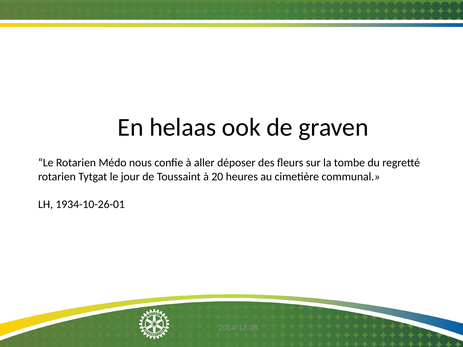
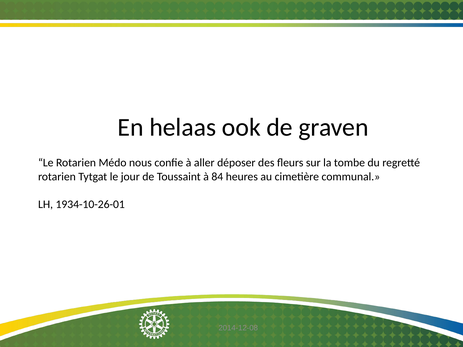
20: 20 -> 84 (217, 177)
